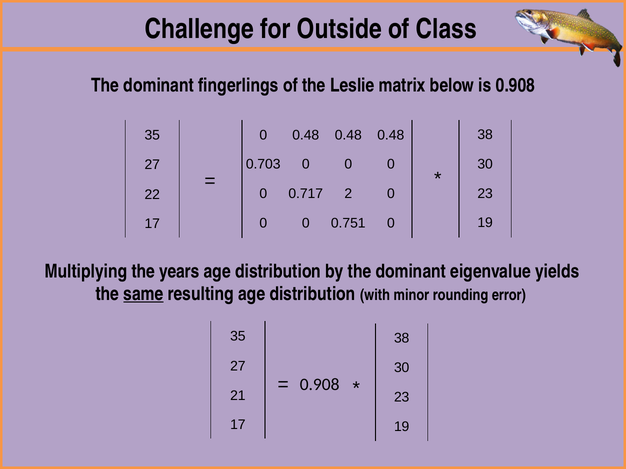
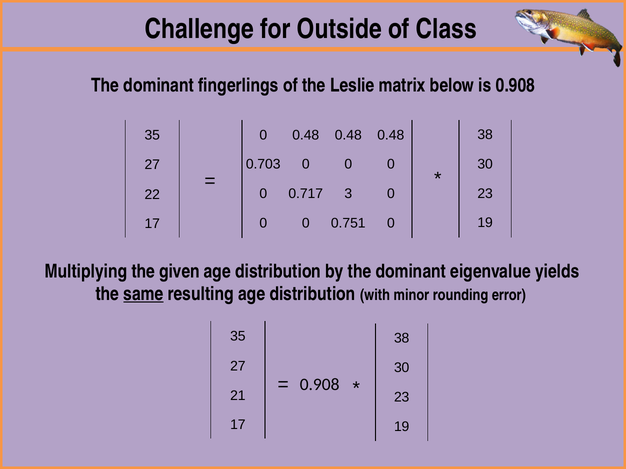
2: 2 -> 3 (348, 194)
years: years -> given (180, 271)
